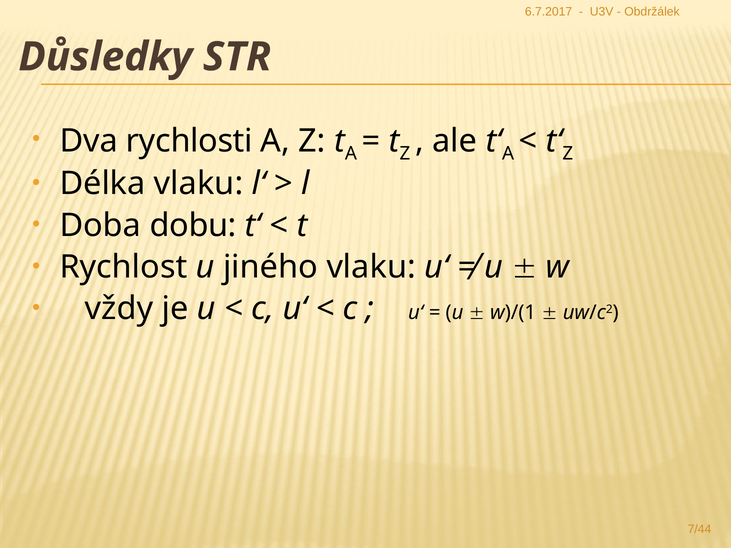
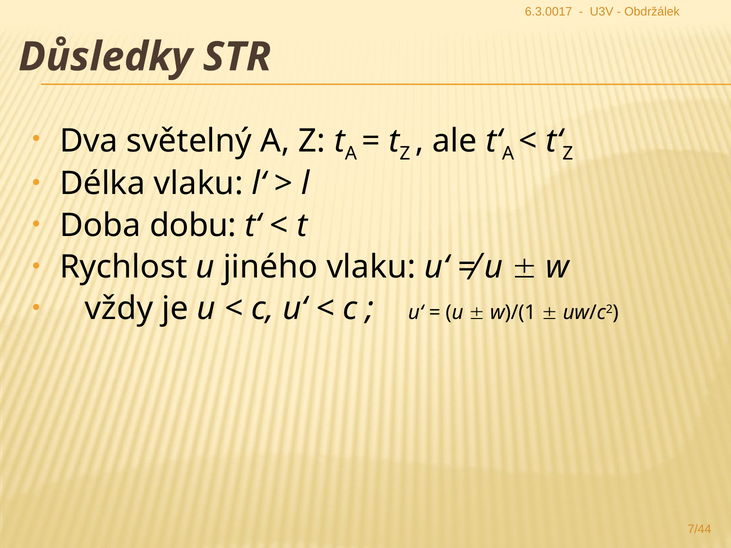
6.7.2017: 6.7.2017 -> 6.3.0017 (549, 12)
rychlosti: rychlosti -> světelný (189, 141)
